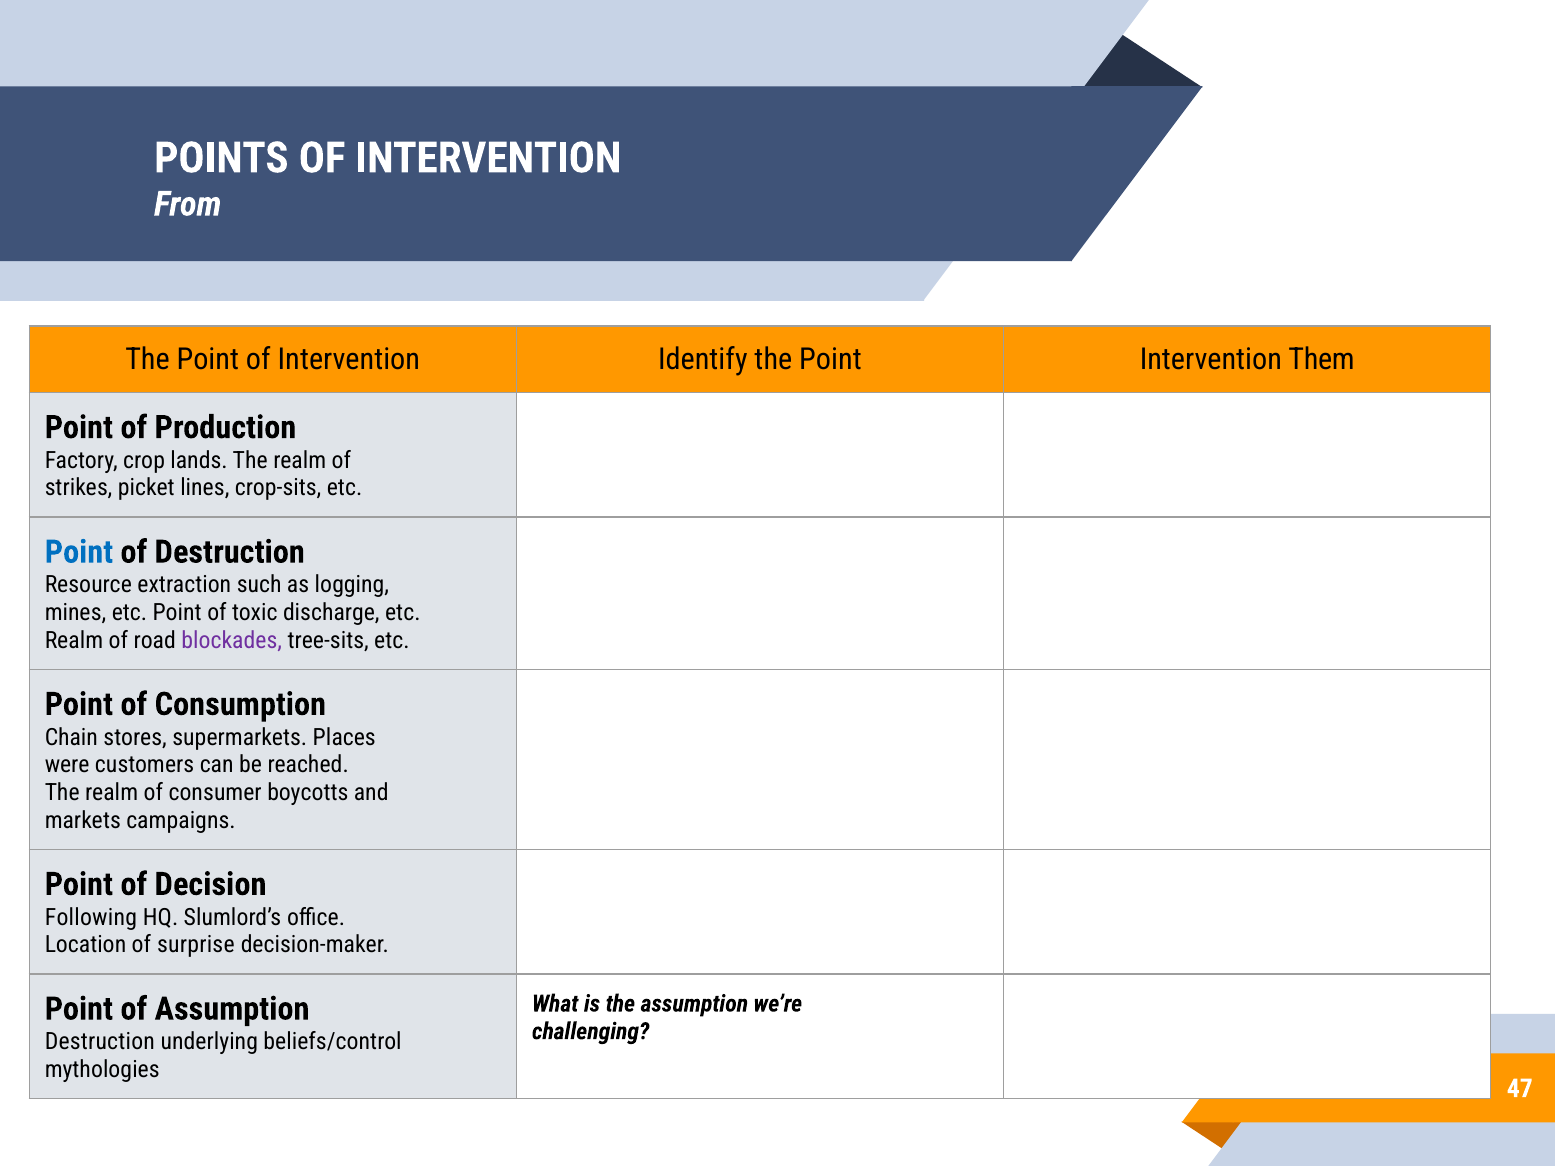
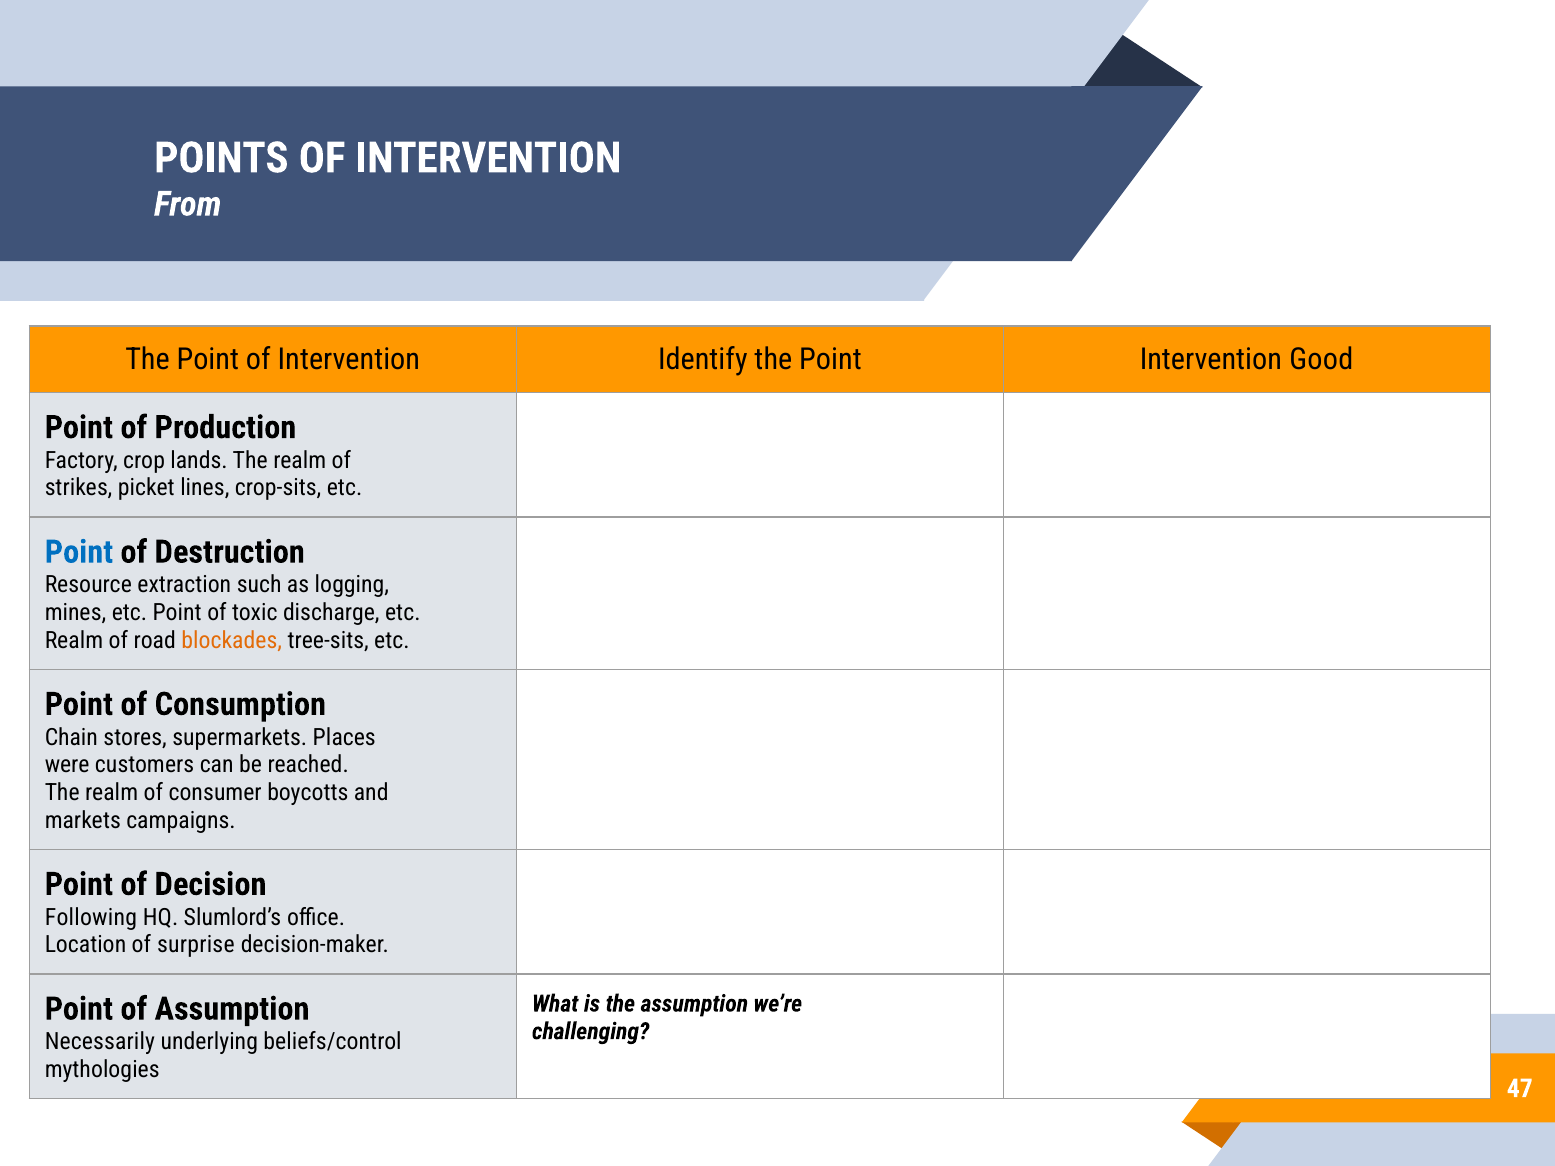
Them: Them -> Good (1321, 360)
blockades colour: purple -> orange (232, 640)
Destruction: Destruction -> Necessarily (100, 1042)
